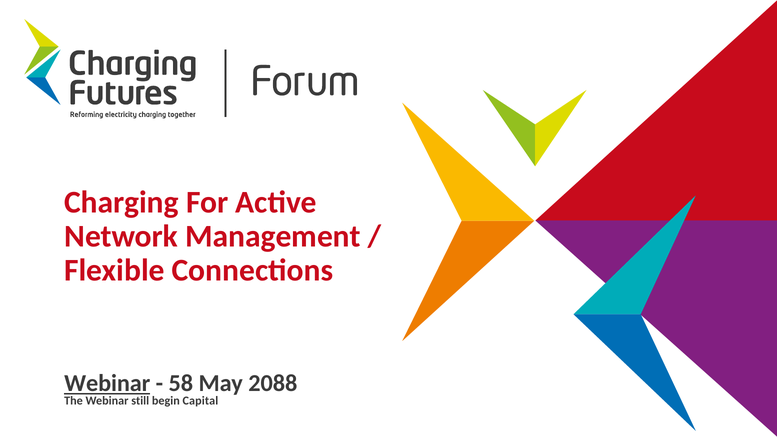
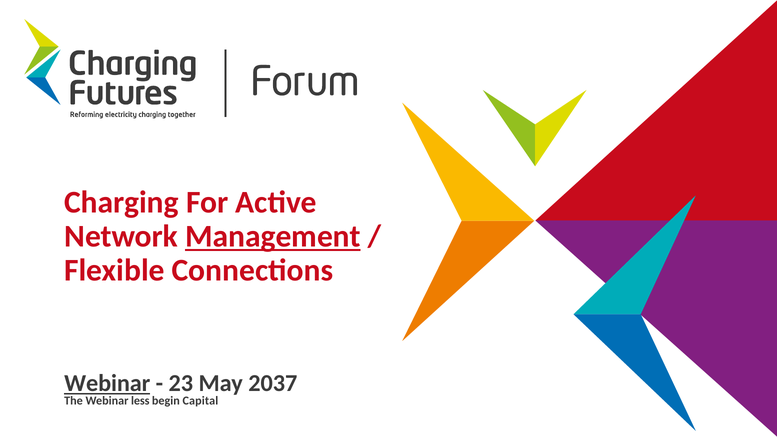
Management underline: none -> present (273, 236)
58: 58 -> 23 (181, 383)
2088: 2088 -> 2037 (273, 383)
still: still -> less (140, 401)
